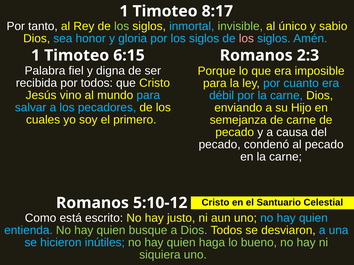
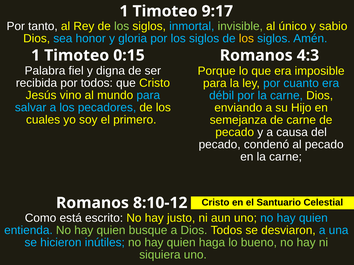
8:17: 8:17 -> 9:17 (217, 11)
los colour: pink -> yellow (246, 39)
6:15: 6:15 -> 0:15 (129, 55)
2:3: 2:3 -> 4:3 (308, 55)
5:10-12: 5:10-12 -> 8:10-12 (160, 203)
